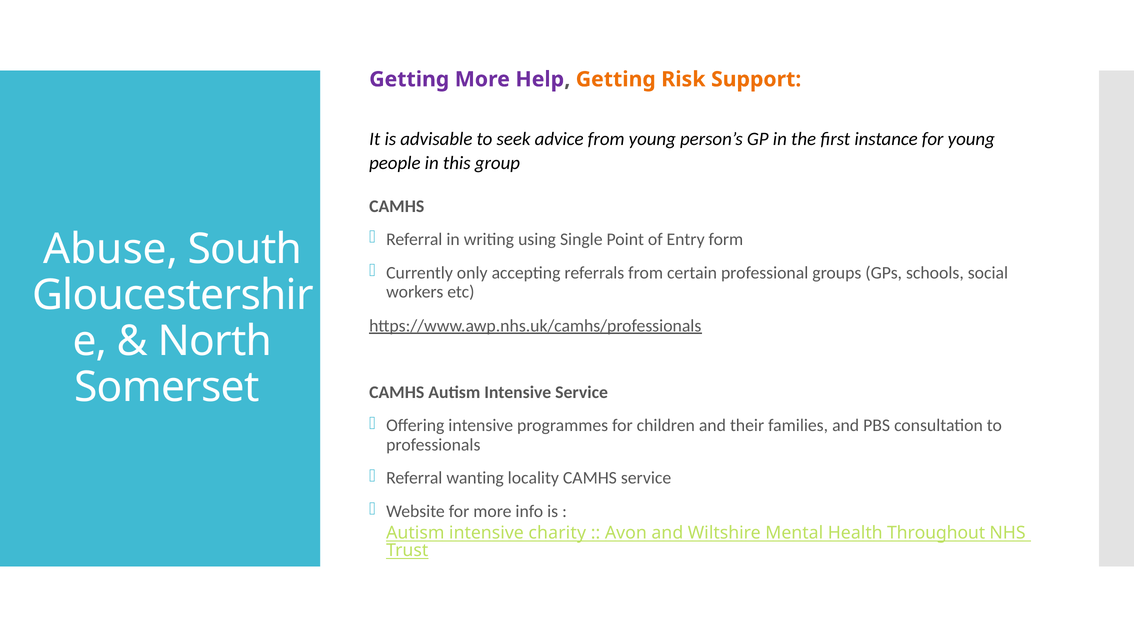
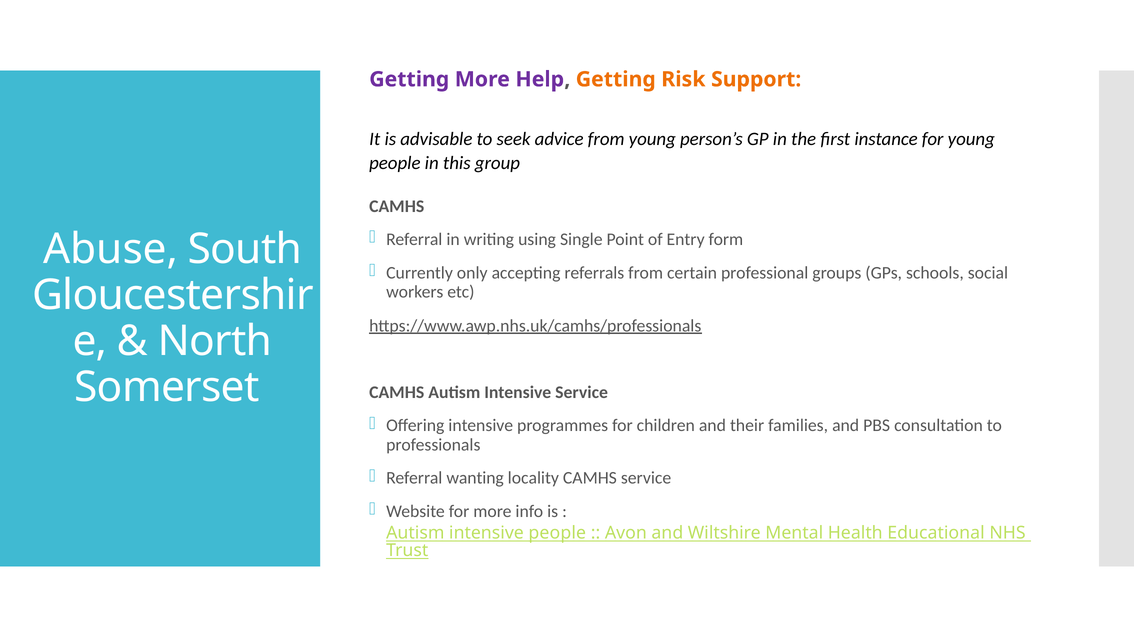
intensive charity: charity -> people (557, 533)
Throughout: Throughout -> Educational (936, 533)
